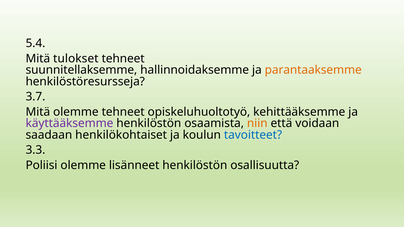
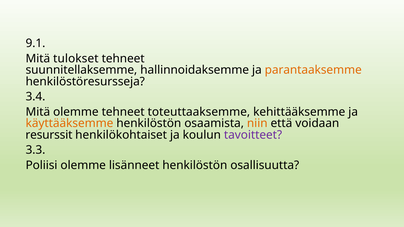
5.4: 5.4 -> 9.1 (35, 43)
3.7: 3.7 -> 3.4 (35, 97)
opiskeluhuoltotyö: opiskeluhuoltotyö -> toteuttaaksemme (199, 112)
käyttääksemme colour: purple -> orange (69, 124)
saadaan: saadaan -> resurssit (49, 135)
tavoitteet colour: blue -> purple (253, 135)
